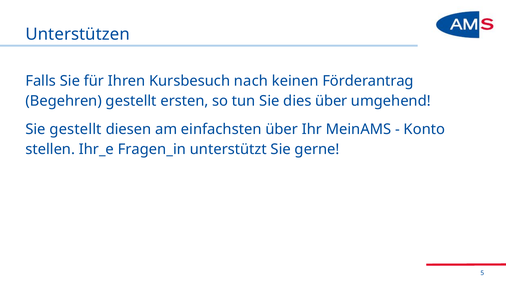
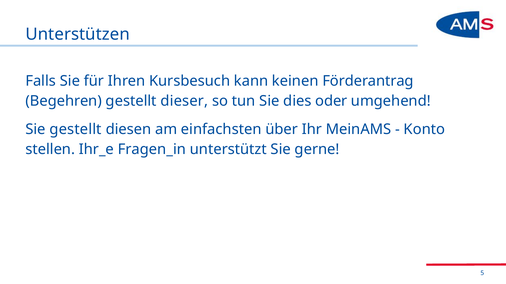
nach: nach -> kann (251, 81)
ersten: ersten -> dieser (184, 101)
dies über: über -> oder (331, 101)
